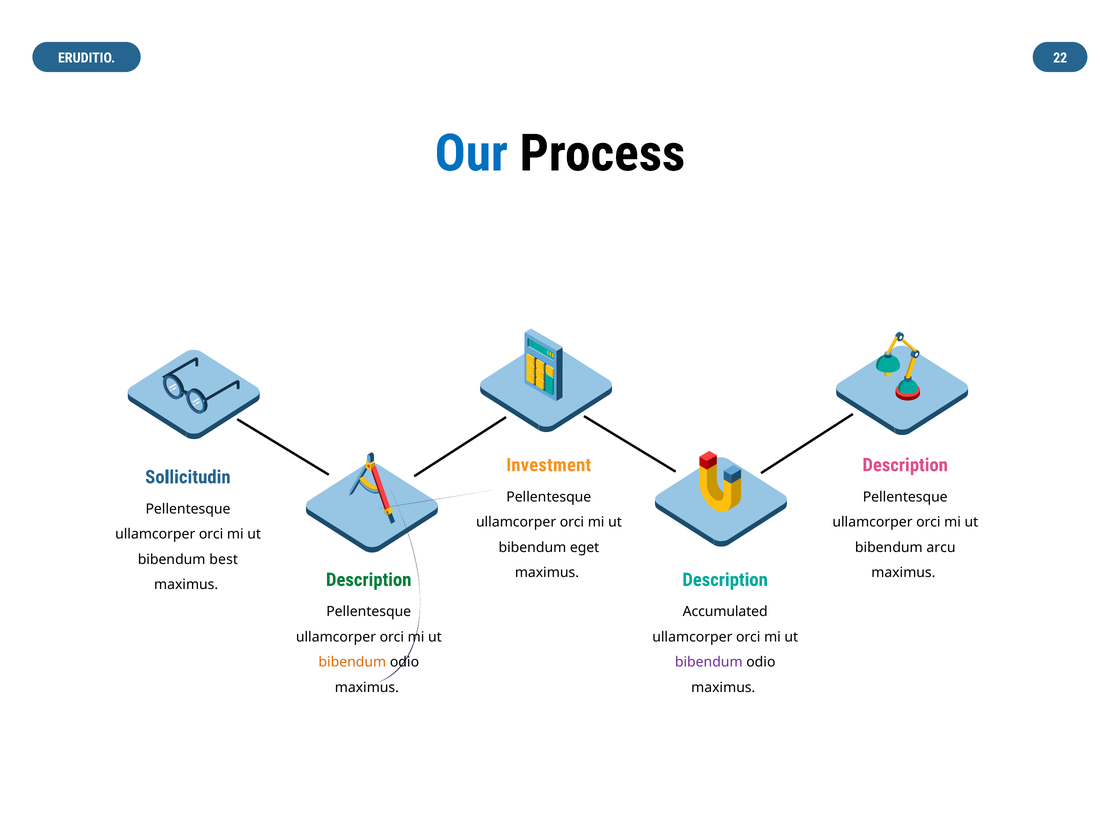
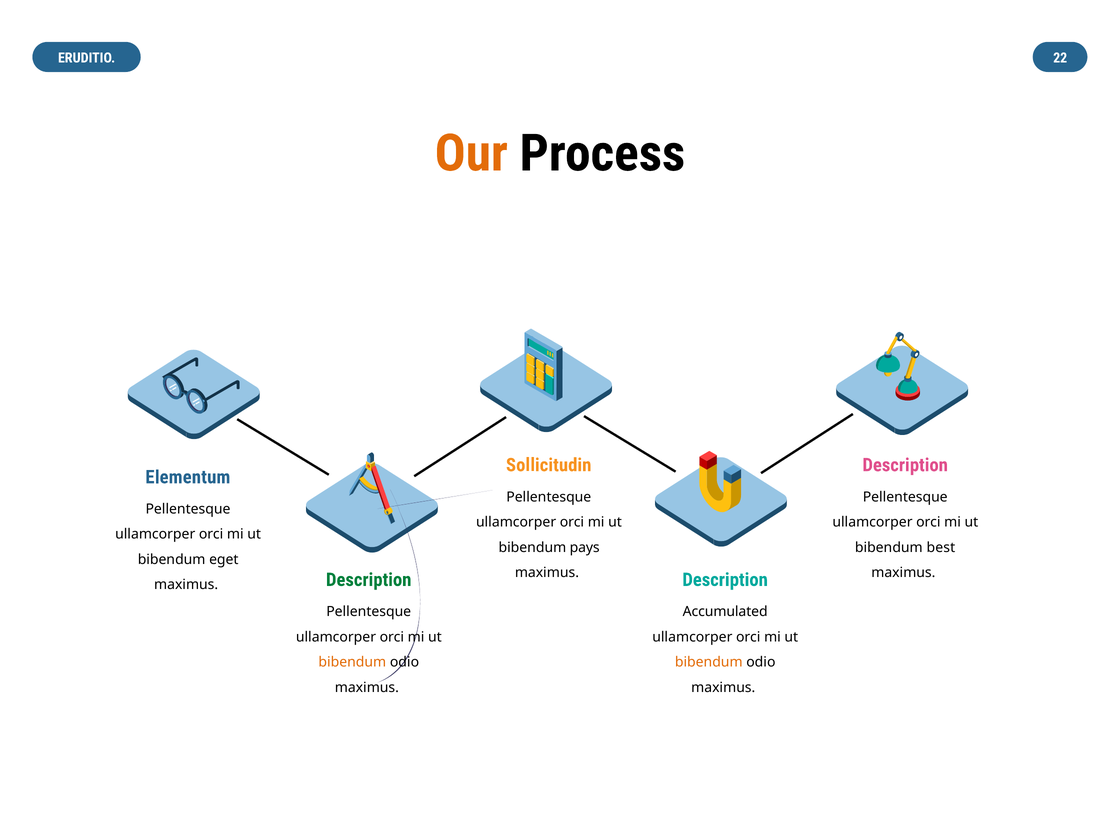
Our colour: blue -> orange (471, 153)
Investment: Investment -> Sollicitudin (549, 465)
Sollicitudin: Sollicitudin -> Elementum (188, 477)
eget: eget -> pays (585, 548)
arcu: arcu -> best (941, 548)
best: best -> eget (224, 560)
bibendum colour: purple -> orange (709, 662)
